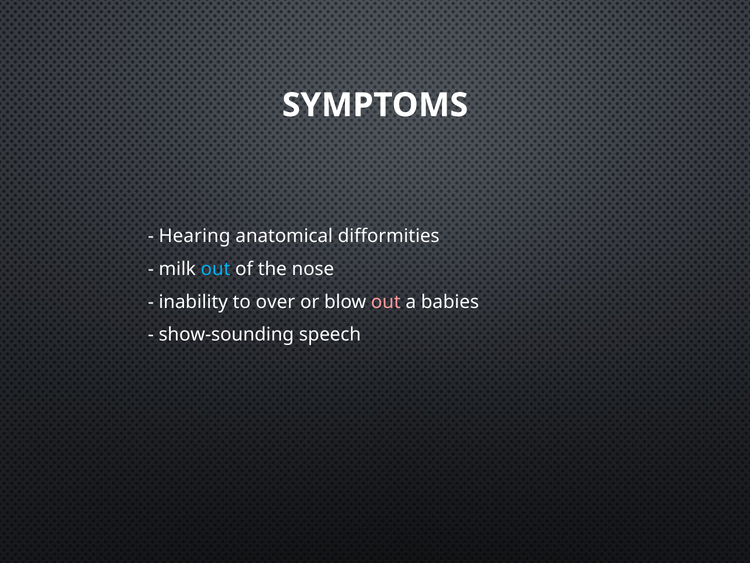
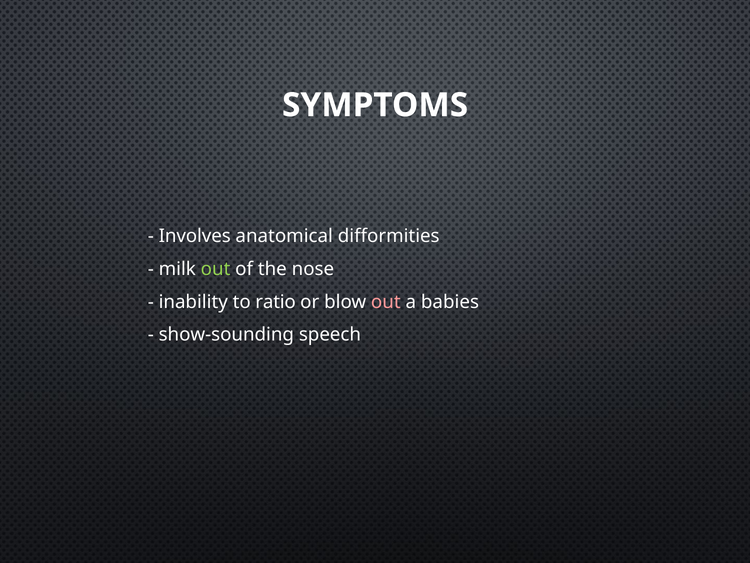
Hearing: Hearing -> Involves (195, 236)
out colour: light blue -> light green (216, 269)
over: over -> ratio (276, 302)
